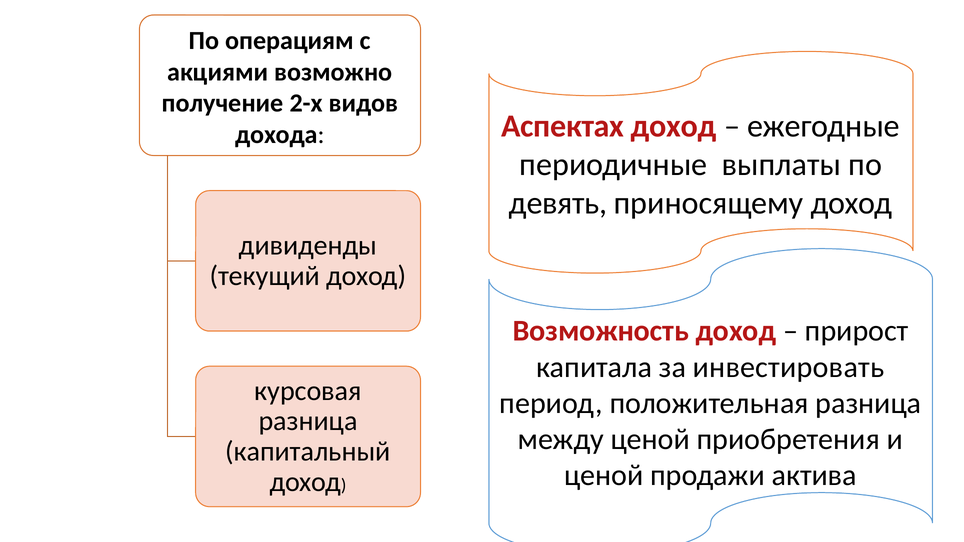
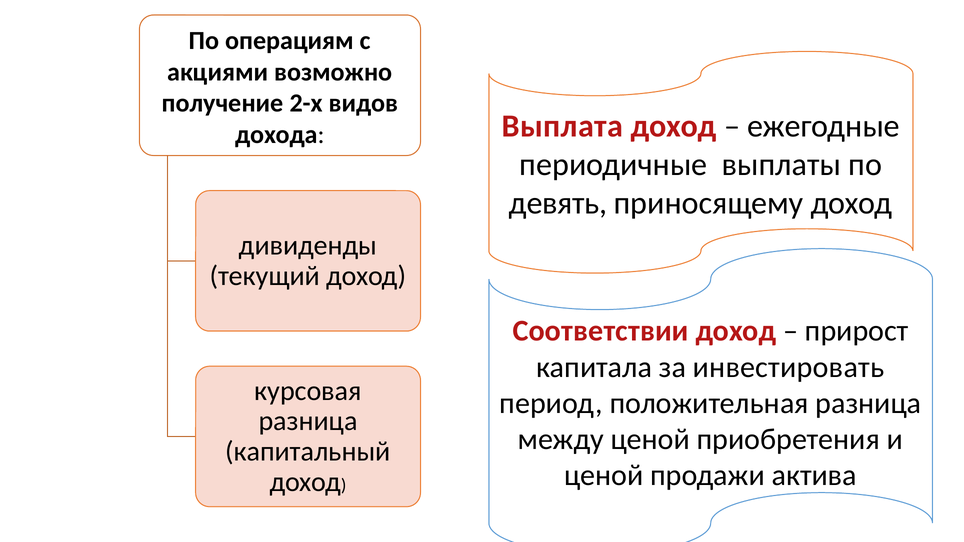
Аспектах: Аспектах -> Выплата (562, 126)
Возможность: Возможность -> Соответствии (601, 331)
